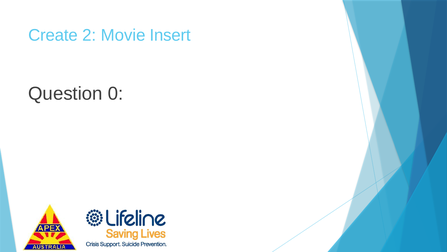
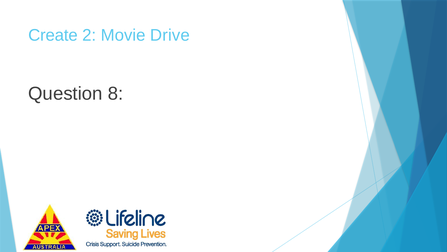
Insert: Insert -> Drive (170, 35)
0: 0 -> 8 (116, 93)
